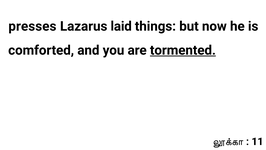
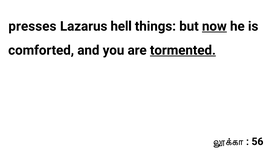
laid: laid -> hell (121, 26)
now underline: none -> present (214, 26)
11: 11 -> 56 (257, 141)
